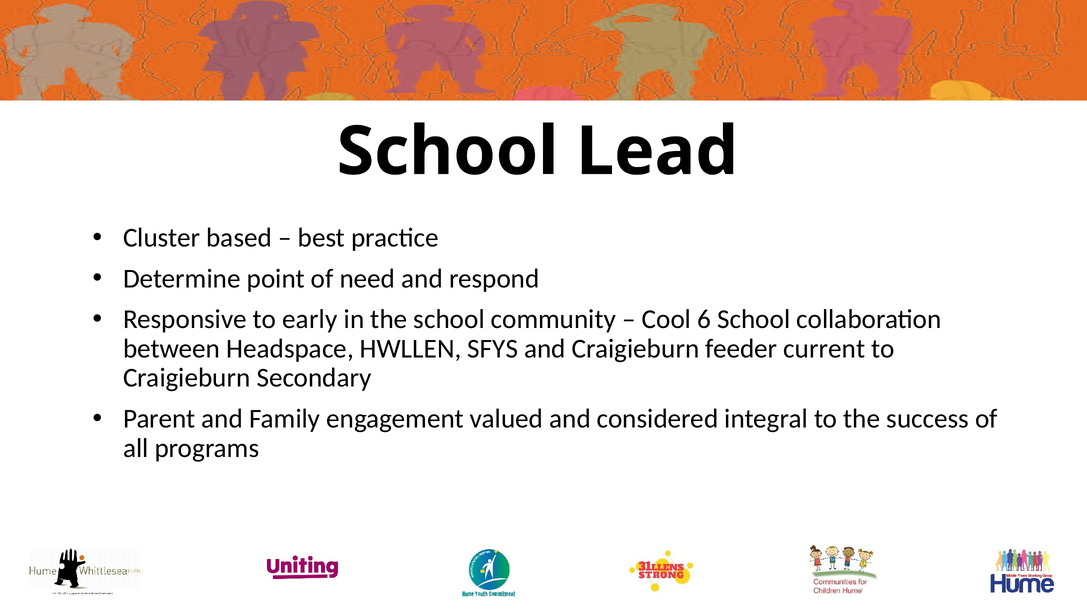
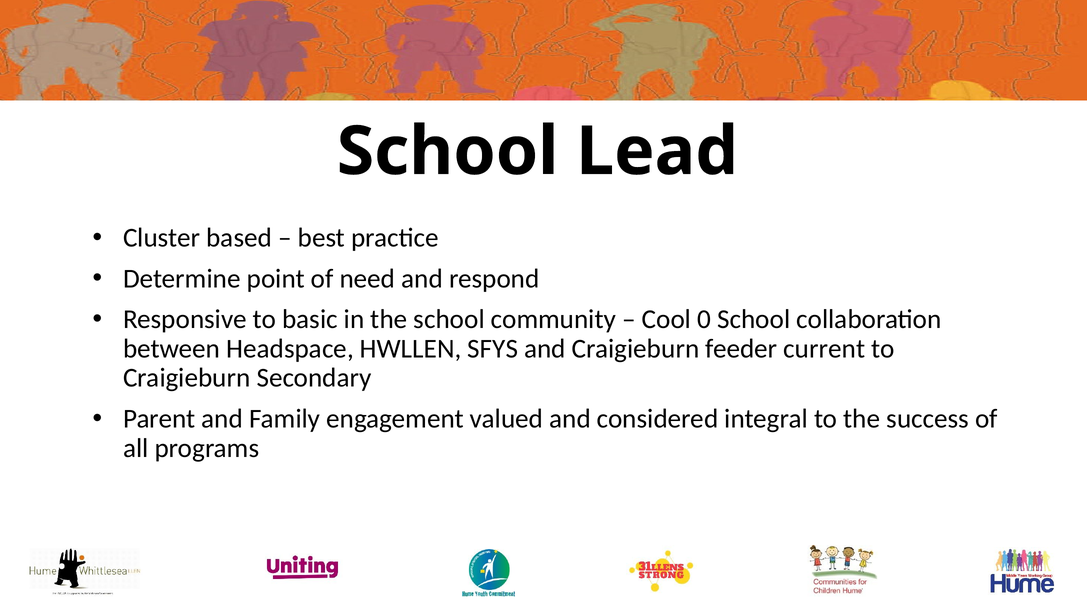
early: early -> basic (310, 319)
6: 6 -> 0 (704, 319)
